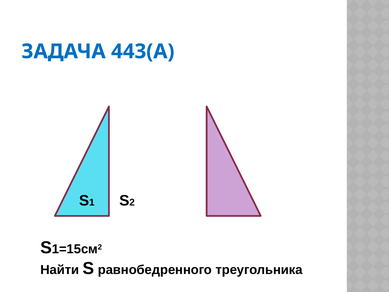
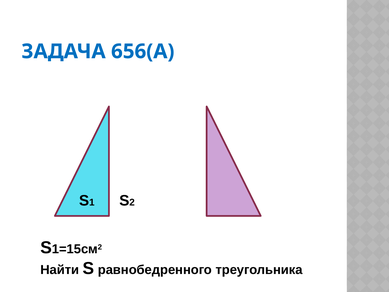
443(А: 443(А -> 656(А (143, 51)
